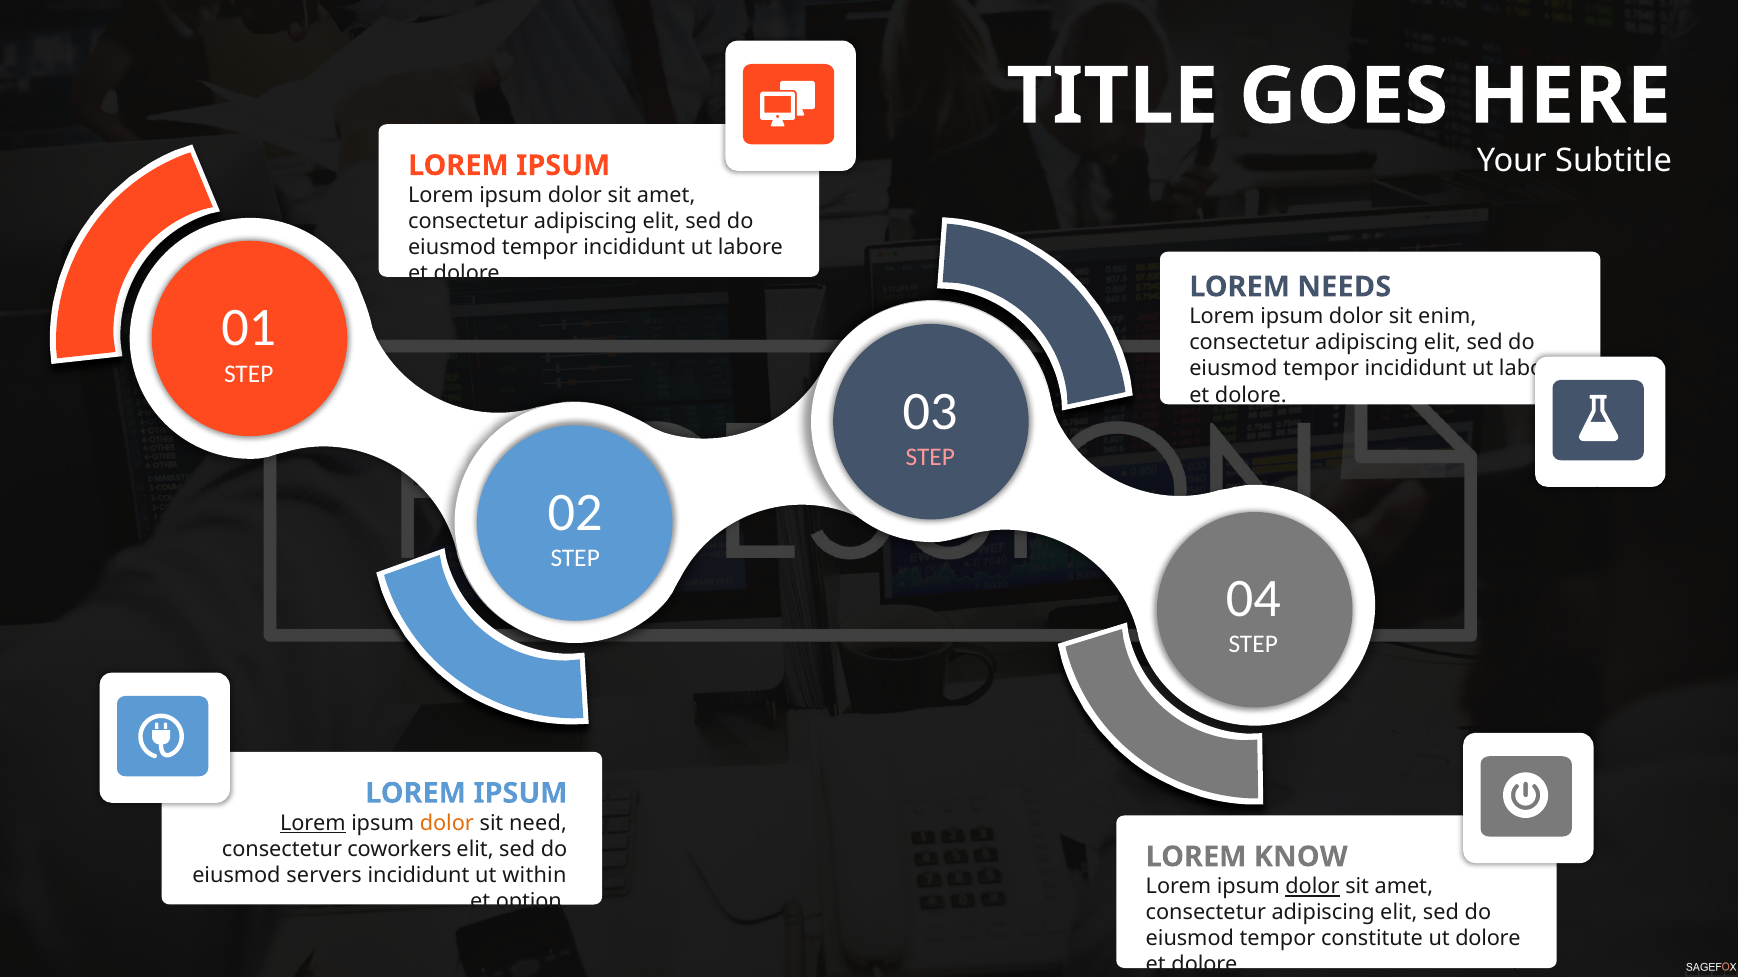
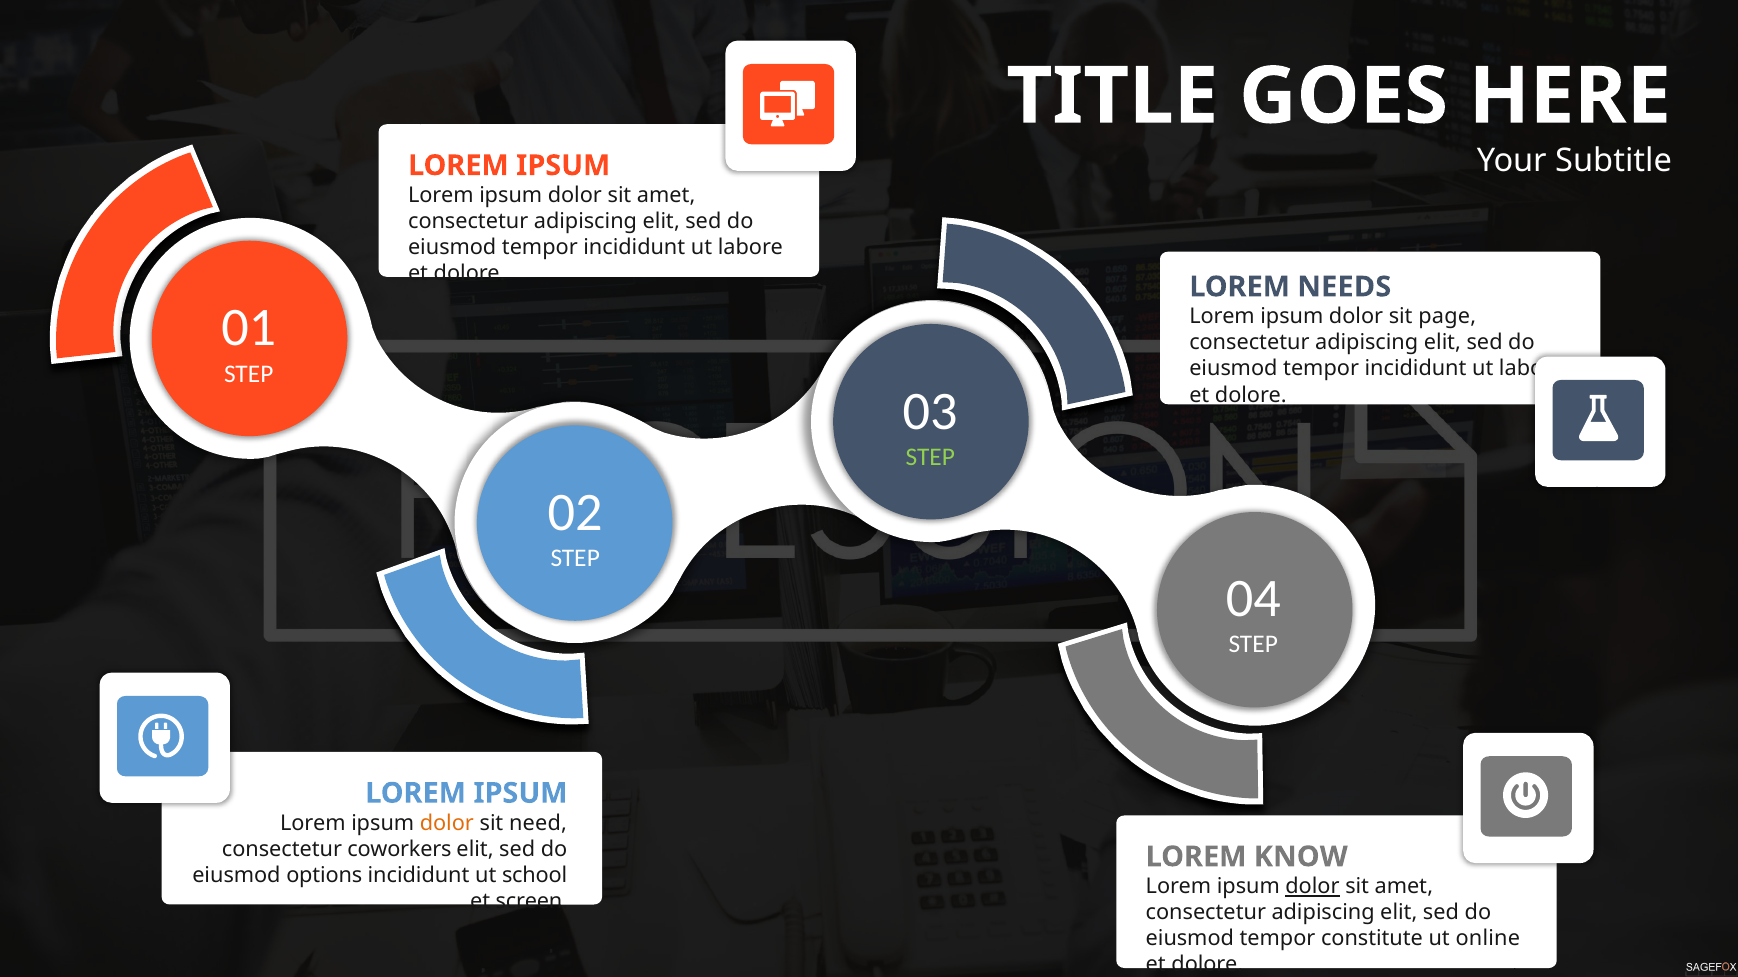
enim: enim -> page (1447, 317)
STEP colour: pink -> light green (930, 457)
Lorem underline: present -> none (313, 824)
servers: servers -> options (324, 876)
within: within -> school (535, 876)
option: option -> screen (532, 902)
ut dolore: dolore -> online (1488, 939)
